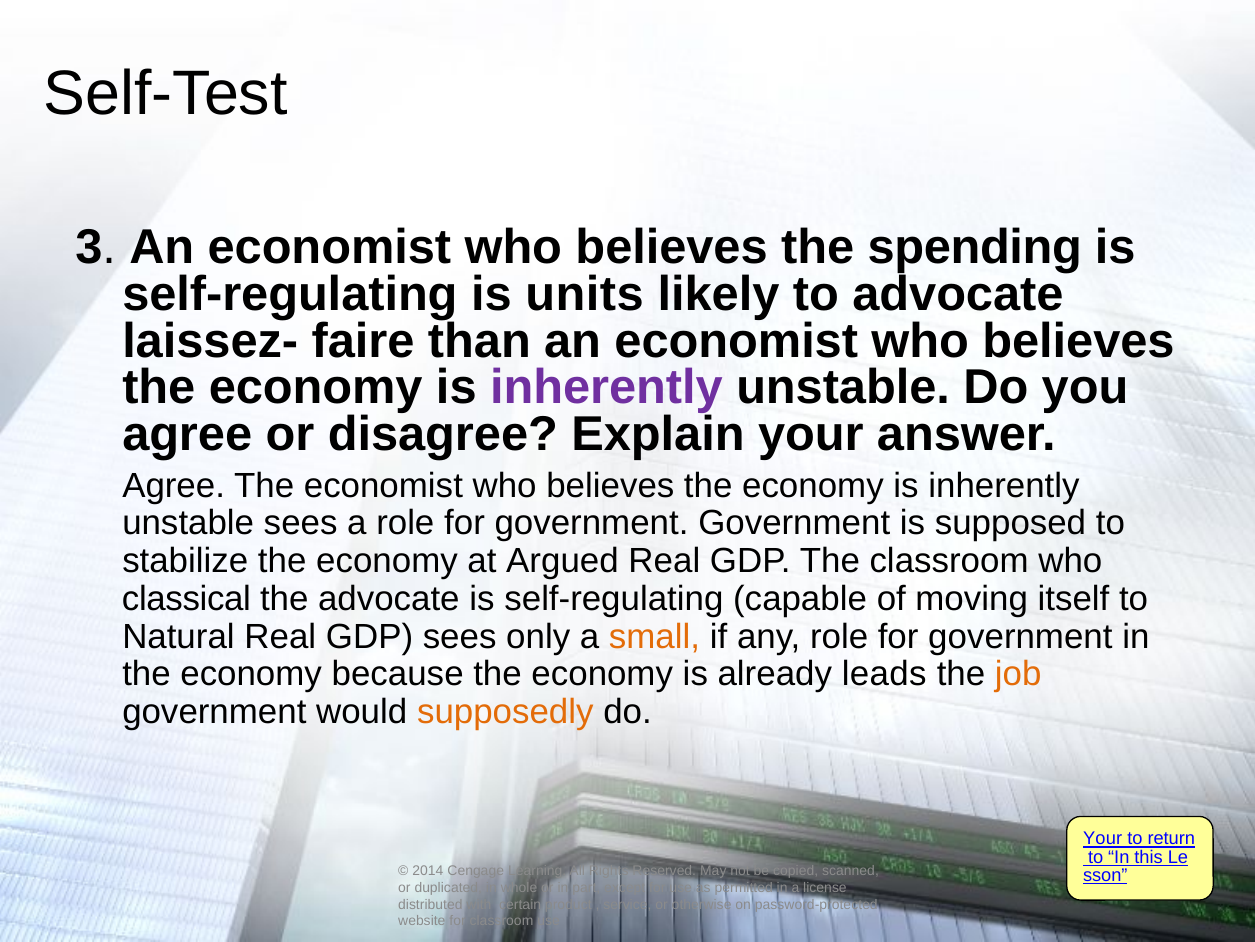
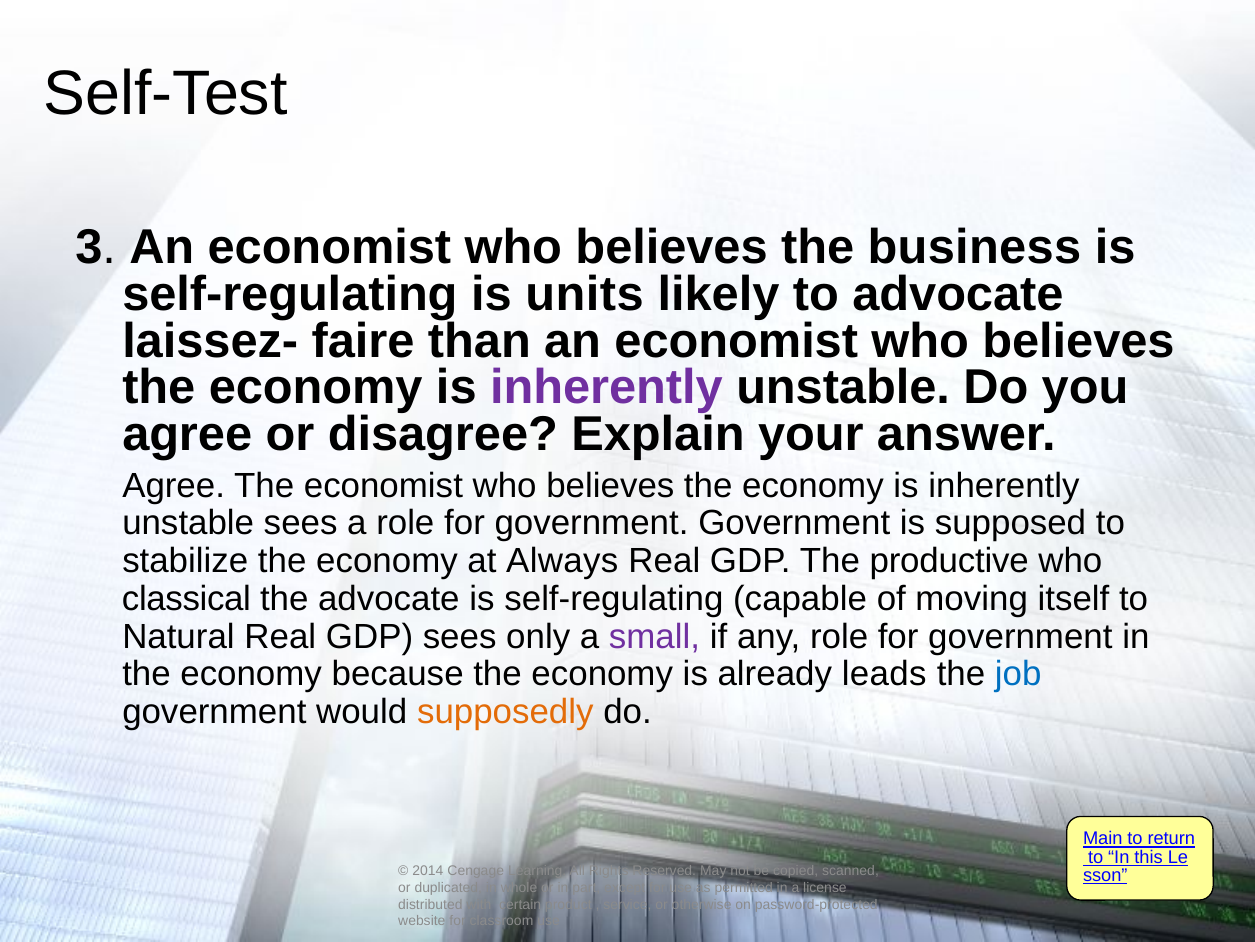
spending: spending -> business (974, 247)
Argued: Argued -> Always (562, 561)
The classroom: classroom -> productive (949, 561)
small colour: orange -> purple (655, 636)
job colour: orange -> blue (1018, 674)
Your: Your -> Main (1103, 838)
